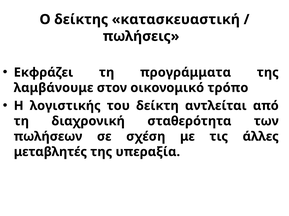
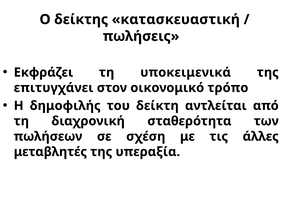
προγράμματα: προγράμματα -> υποκειμενικά (186, 73)
λαμβάνουμε: λαμβάνουμε -> επιτυγχάνει (54, 88)
λογιστικής: λογιστικής -> δημοφιλής (65, 106)
